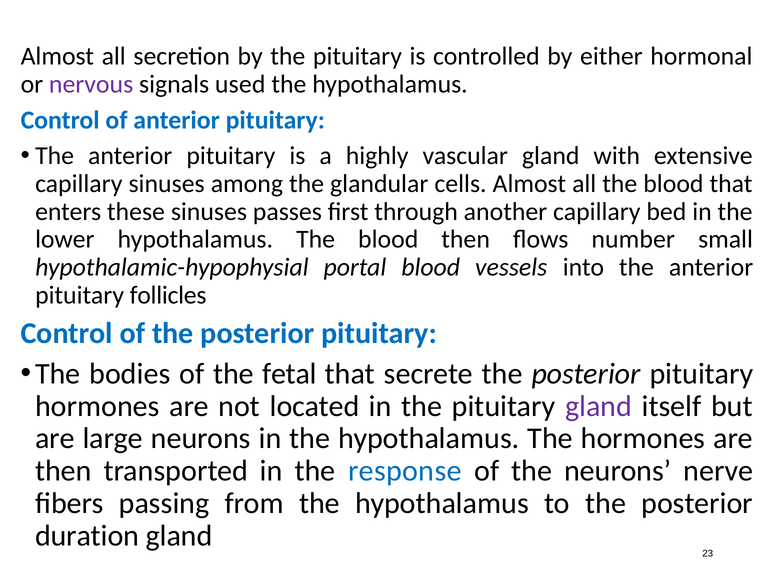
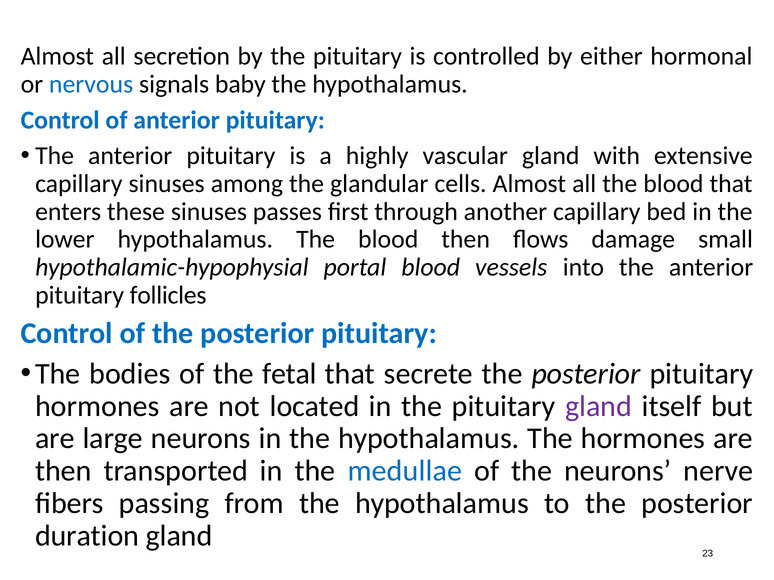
nervous colour: purple -> blue (91, 84)
used: used -> baby (240, 84)
number: number -> damage (633, 240)
response: response -> medullae (405, 471)
